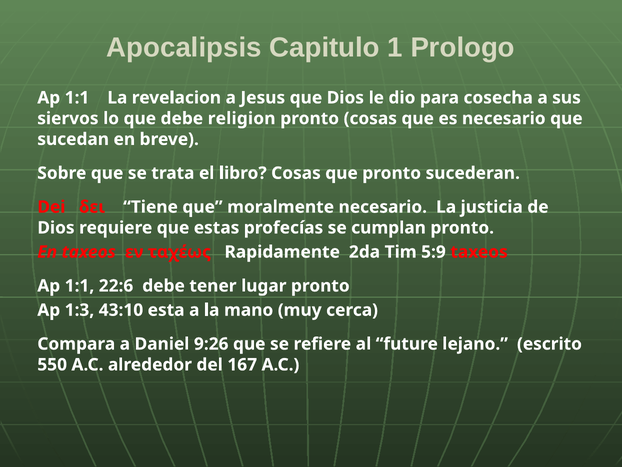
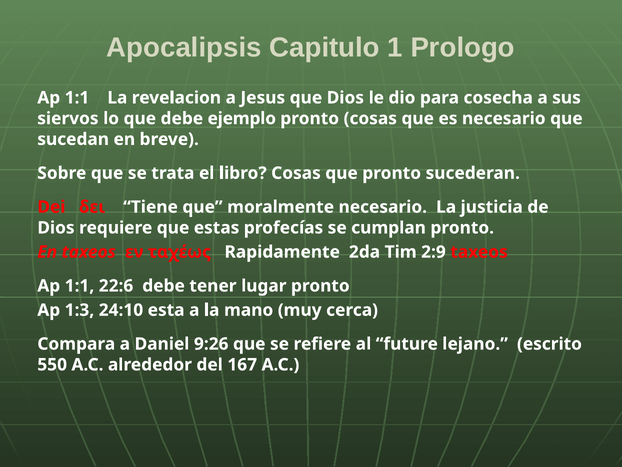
religion: religion -> ejemplo (242, 118)
5:9: 5:9 -> 2:9 (433, 252)
43:10: 43:10 -> 24:10 (121, 310)
